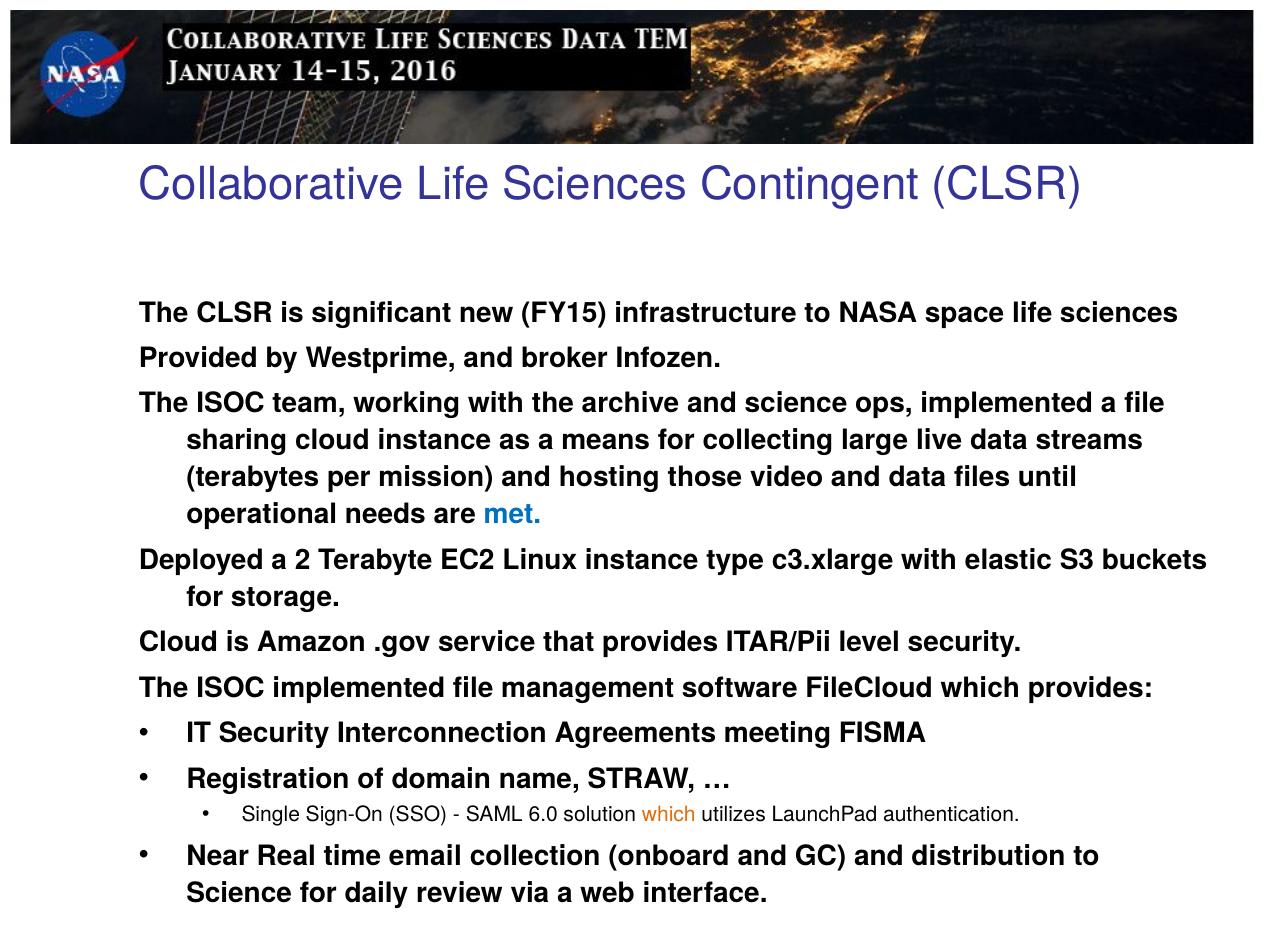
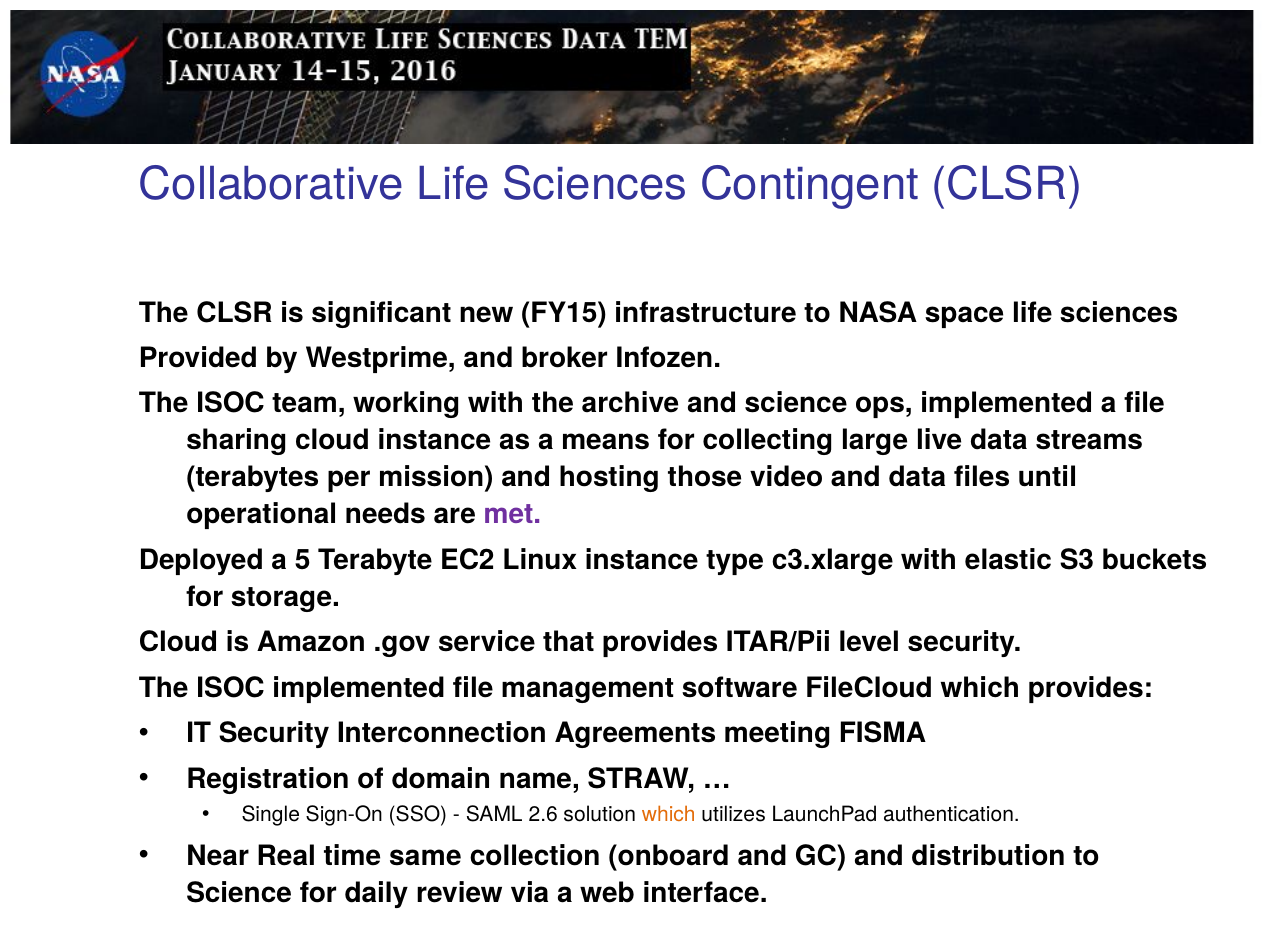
met colour: blue -> purple (512, 515)
2: 2 -> 5 (303, 560)
6.0: 6.0 -> 2.6 (543, 814)
email: email -> same (425, 856)
